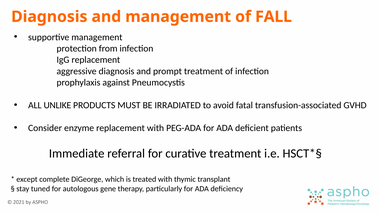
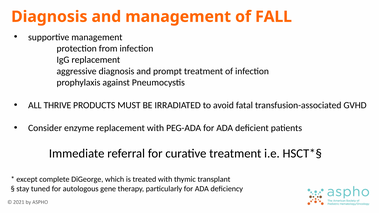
UNLIKE: UNLIKE -> THRIVE (57, 105)
